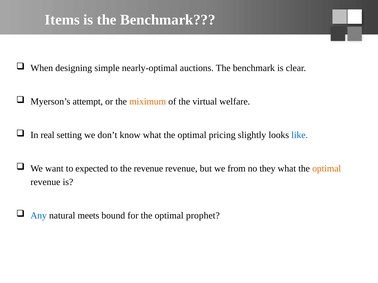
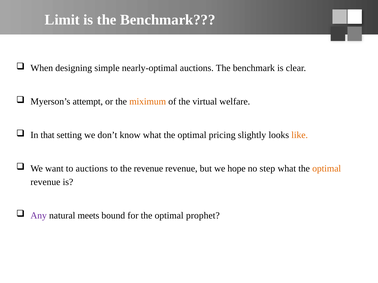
Items: Items -> Limit (62, 20)
real: real -> that (48, 135)
like colour: blue -> orange (300, 135)
to expected: expected -> auctions (92, 169)
from: from -> hope (237, 169)
they: they -> step (267, 169)
Any colour: blue -> purple (39, 216)
